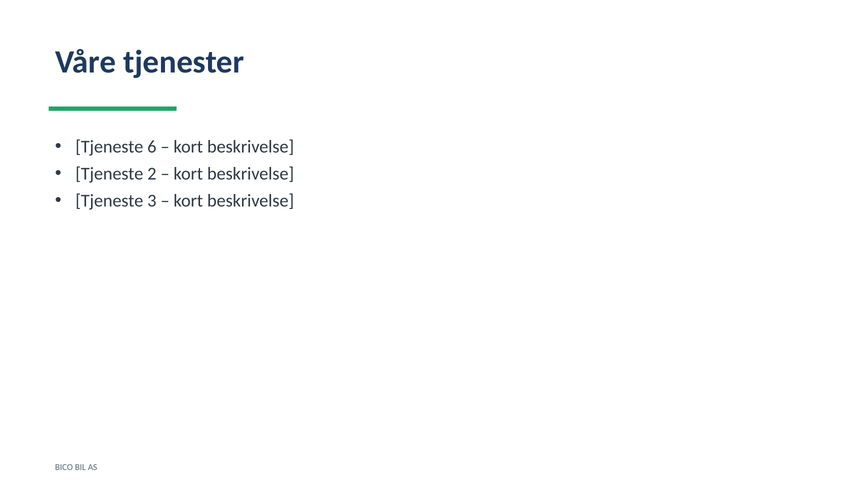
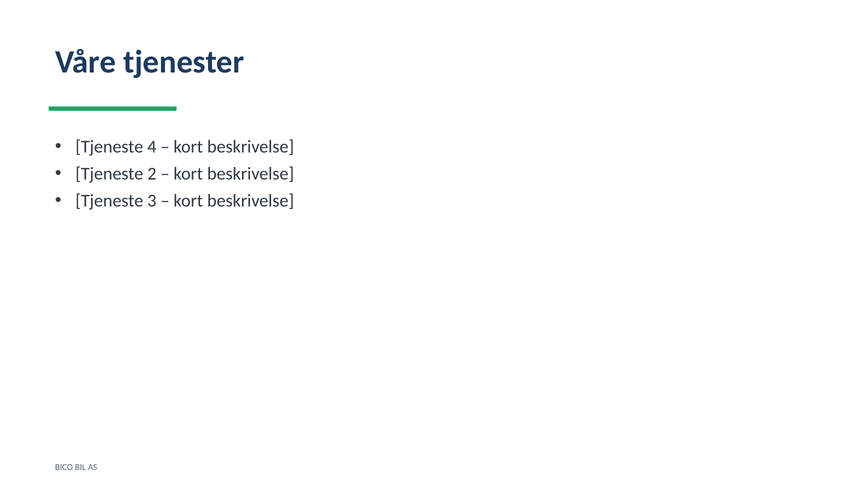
6: 6 -> 4 (152, 147)
